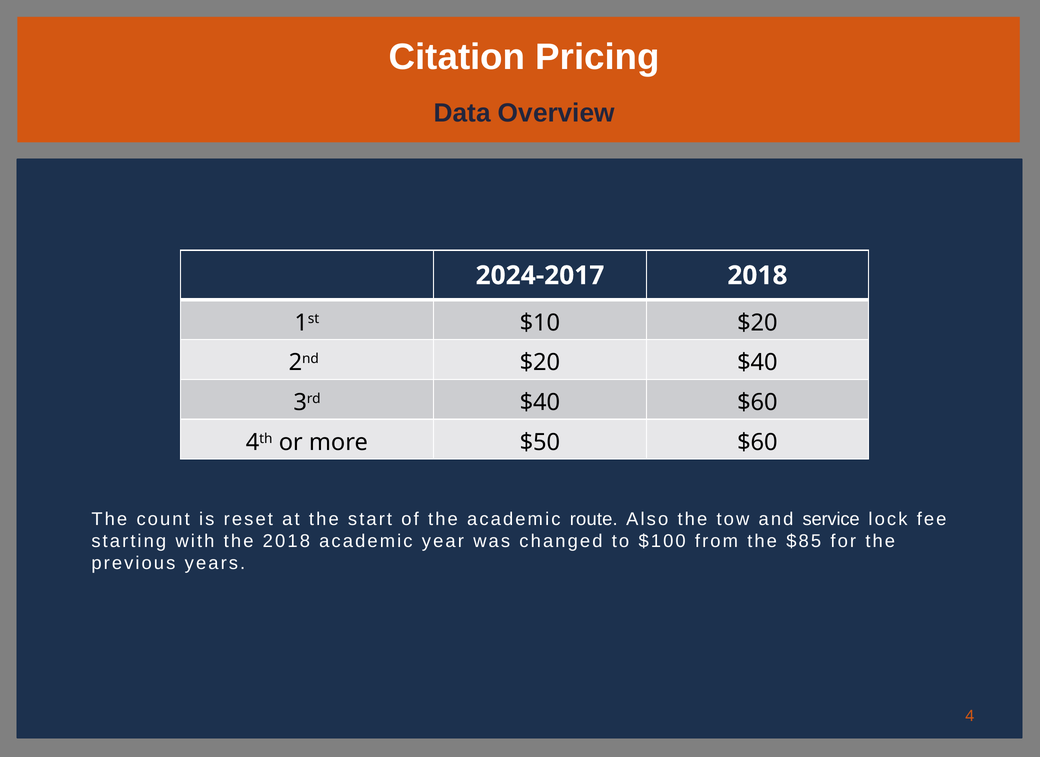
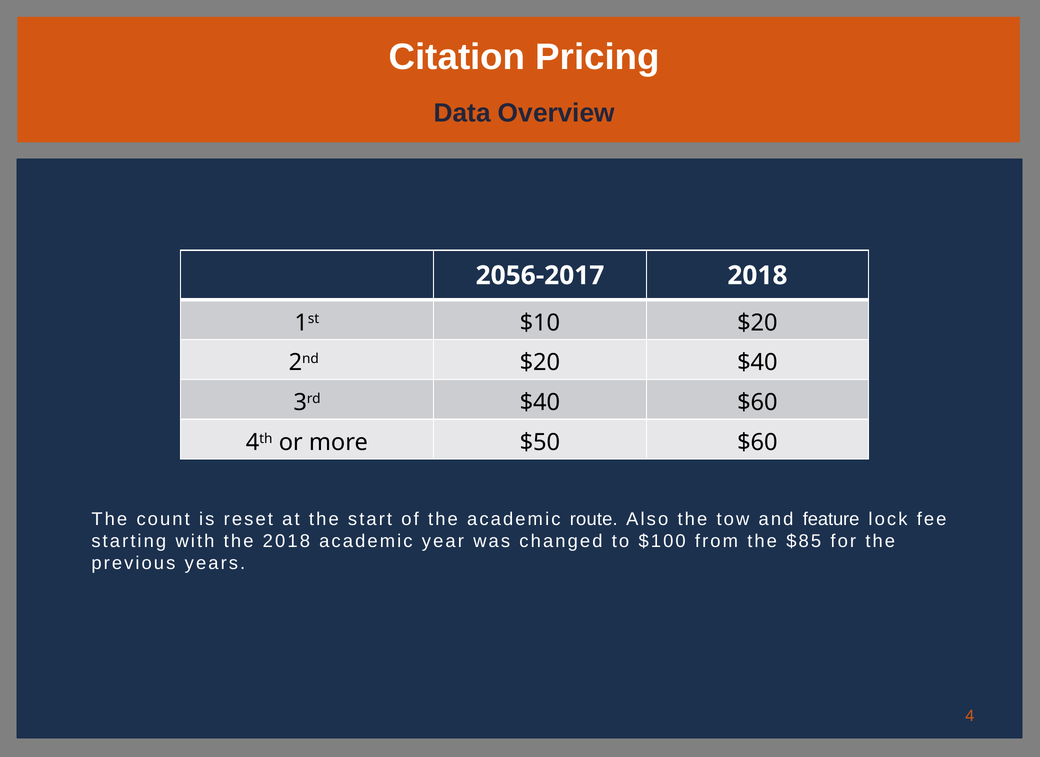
2024-2017: 2024-2017 -> 2056-2017 (540, 275)
service: service -> feature (831, 519)
